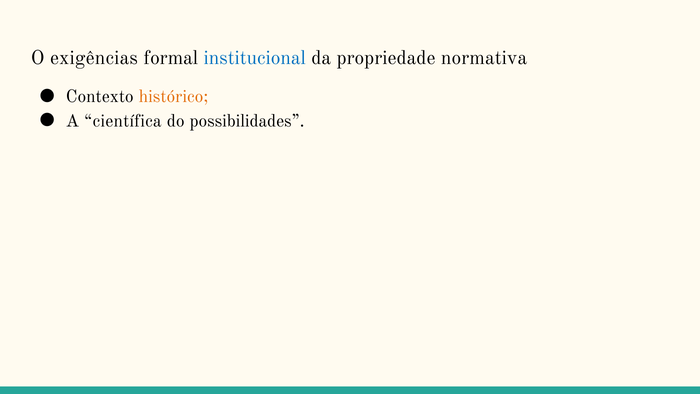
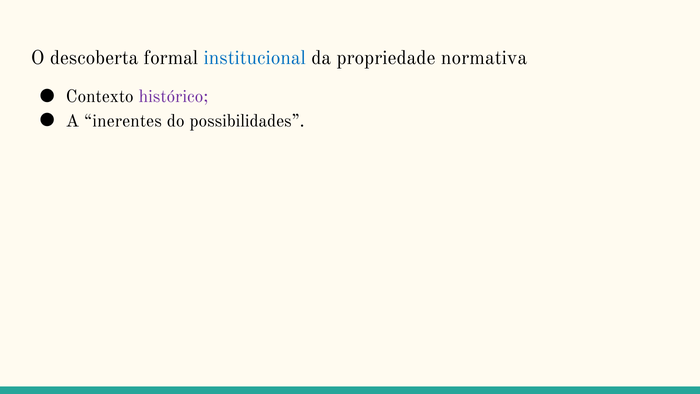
exigências: exigências -> descoberta (94, 58)
histórico colour: orange -> purple (173, 97)
científica: científica -> inerentes (123, 121)
